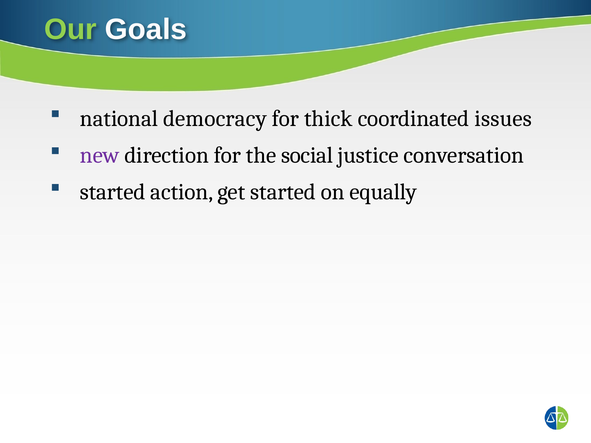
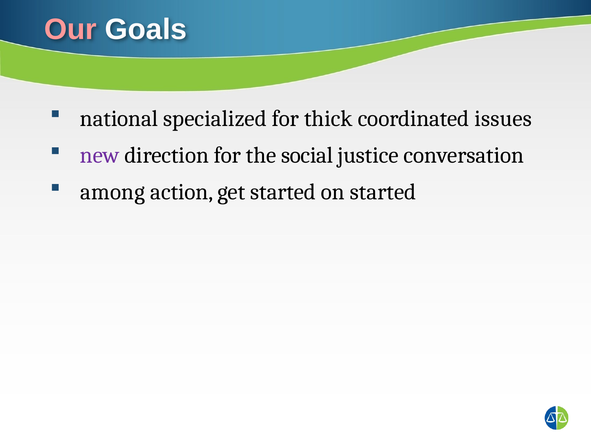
Our colour: light green -> pink (71, 29)
democracy: democracy -> specialized (215, 119)
started: started -> among (112, 192)
on equally: equally -> started (383, 192)
